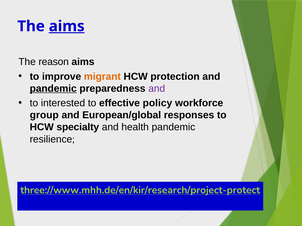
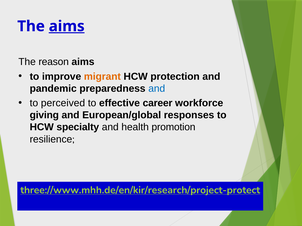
pandemic underline: present -> none (53, 89)
and colour: purple -> blue (157, 89)
interested: interested -> perceived (63, 103)
policy: policy -> career (158, 103)
group: group -> giving (44, 115)
health pandemic: pandemic -> promotion (173, 127)
